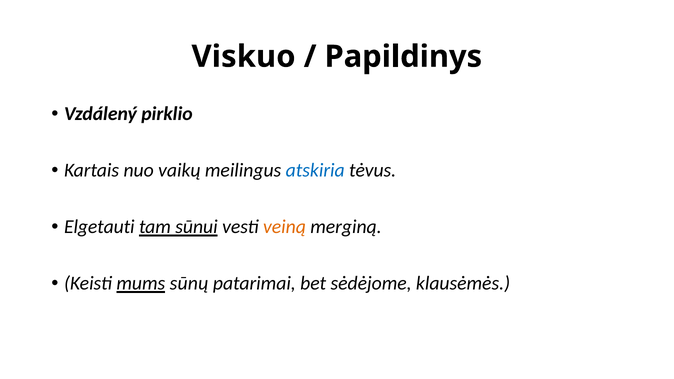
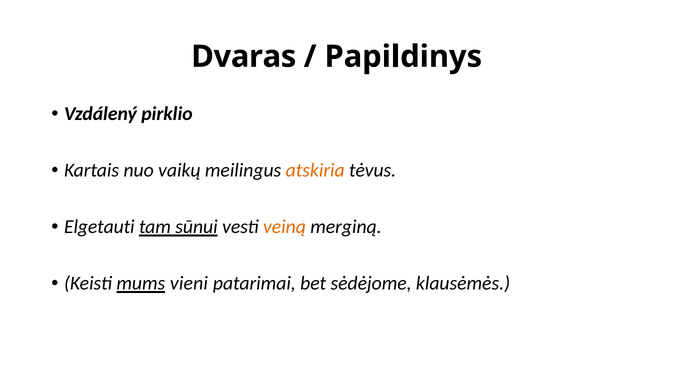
Viskuo: Viskuo -> Dvaras (244, 57)
atskiria colour: blue -> orange (315, 170)
sūnų: sūnų -> vieni (189, 284)
